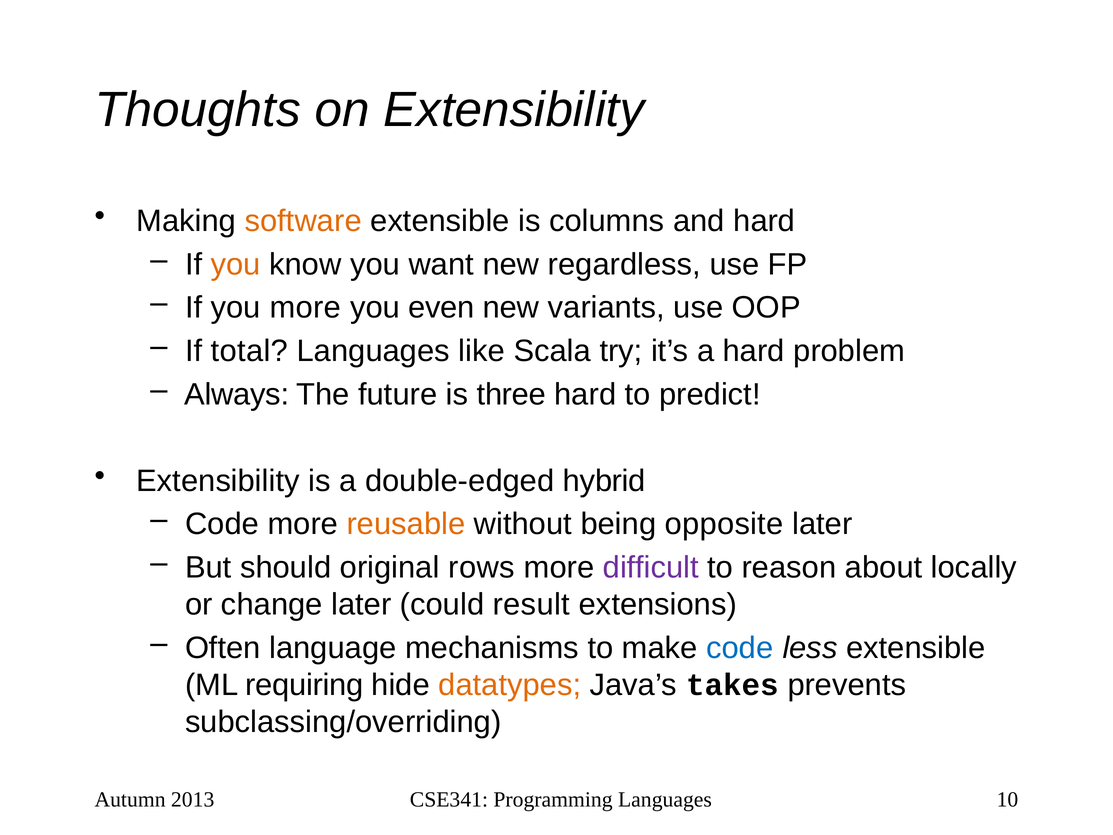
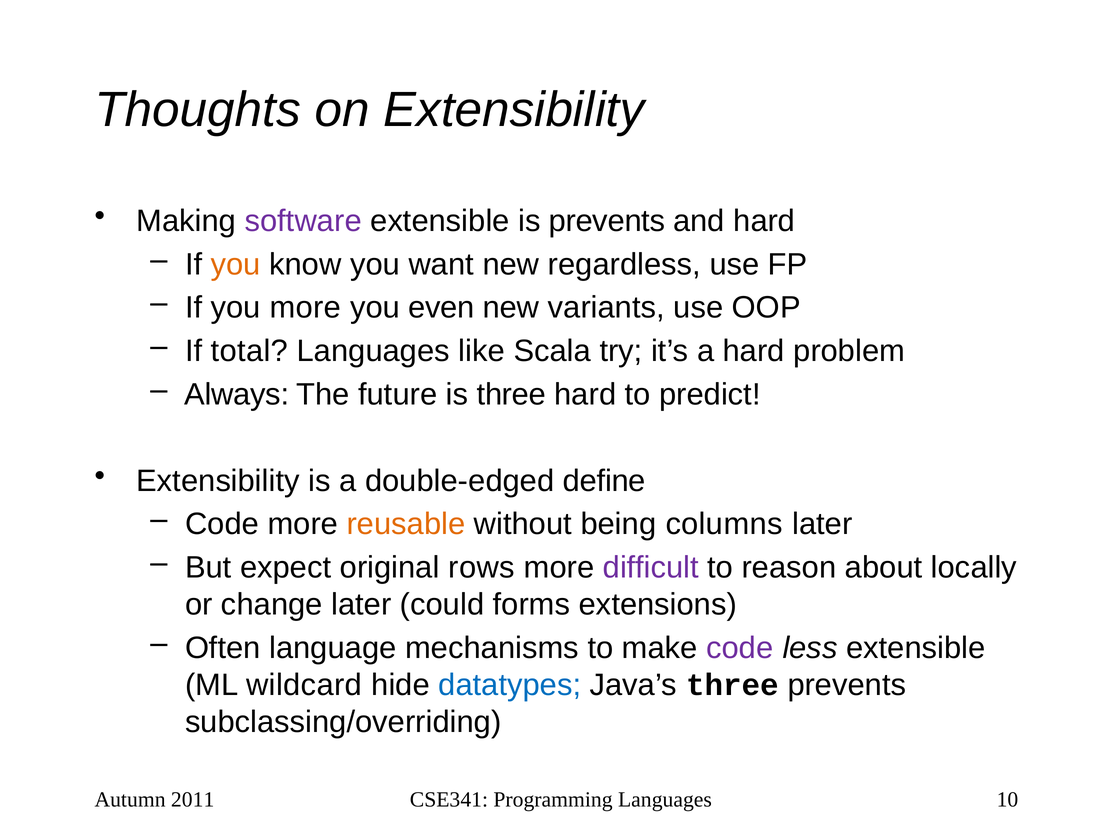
software colour: orange -> purple (303, 221)
is columns: columns -> prevents (607, 221)
hybrid: hybrid -> define (604, 481)
opposite: opposite -> columns (724, 524)
should: should -> expect (286, 567)
result: result -> forms (531, 605)
code colour: blue -> purple (740, 648)
requiring: requiring -> wildcard (304, 685)
datatypes colour: orange -> blue (510, 685)
Java’s takes: takes -> three (732, 685)
2013: 2013 -> 2011 (193, 799)
